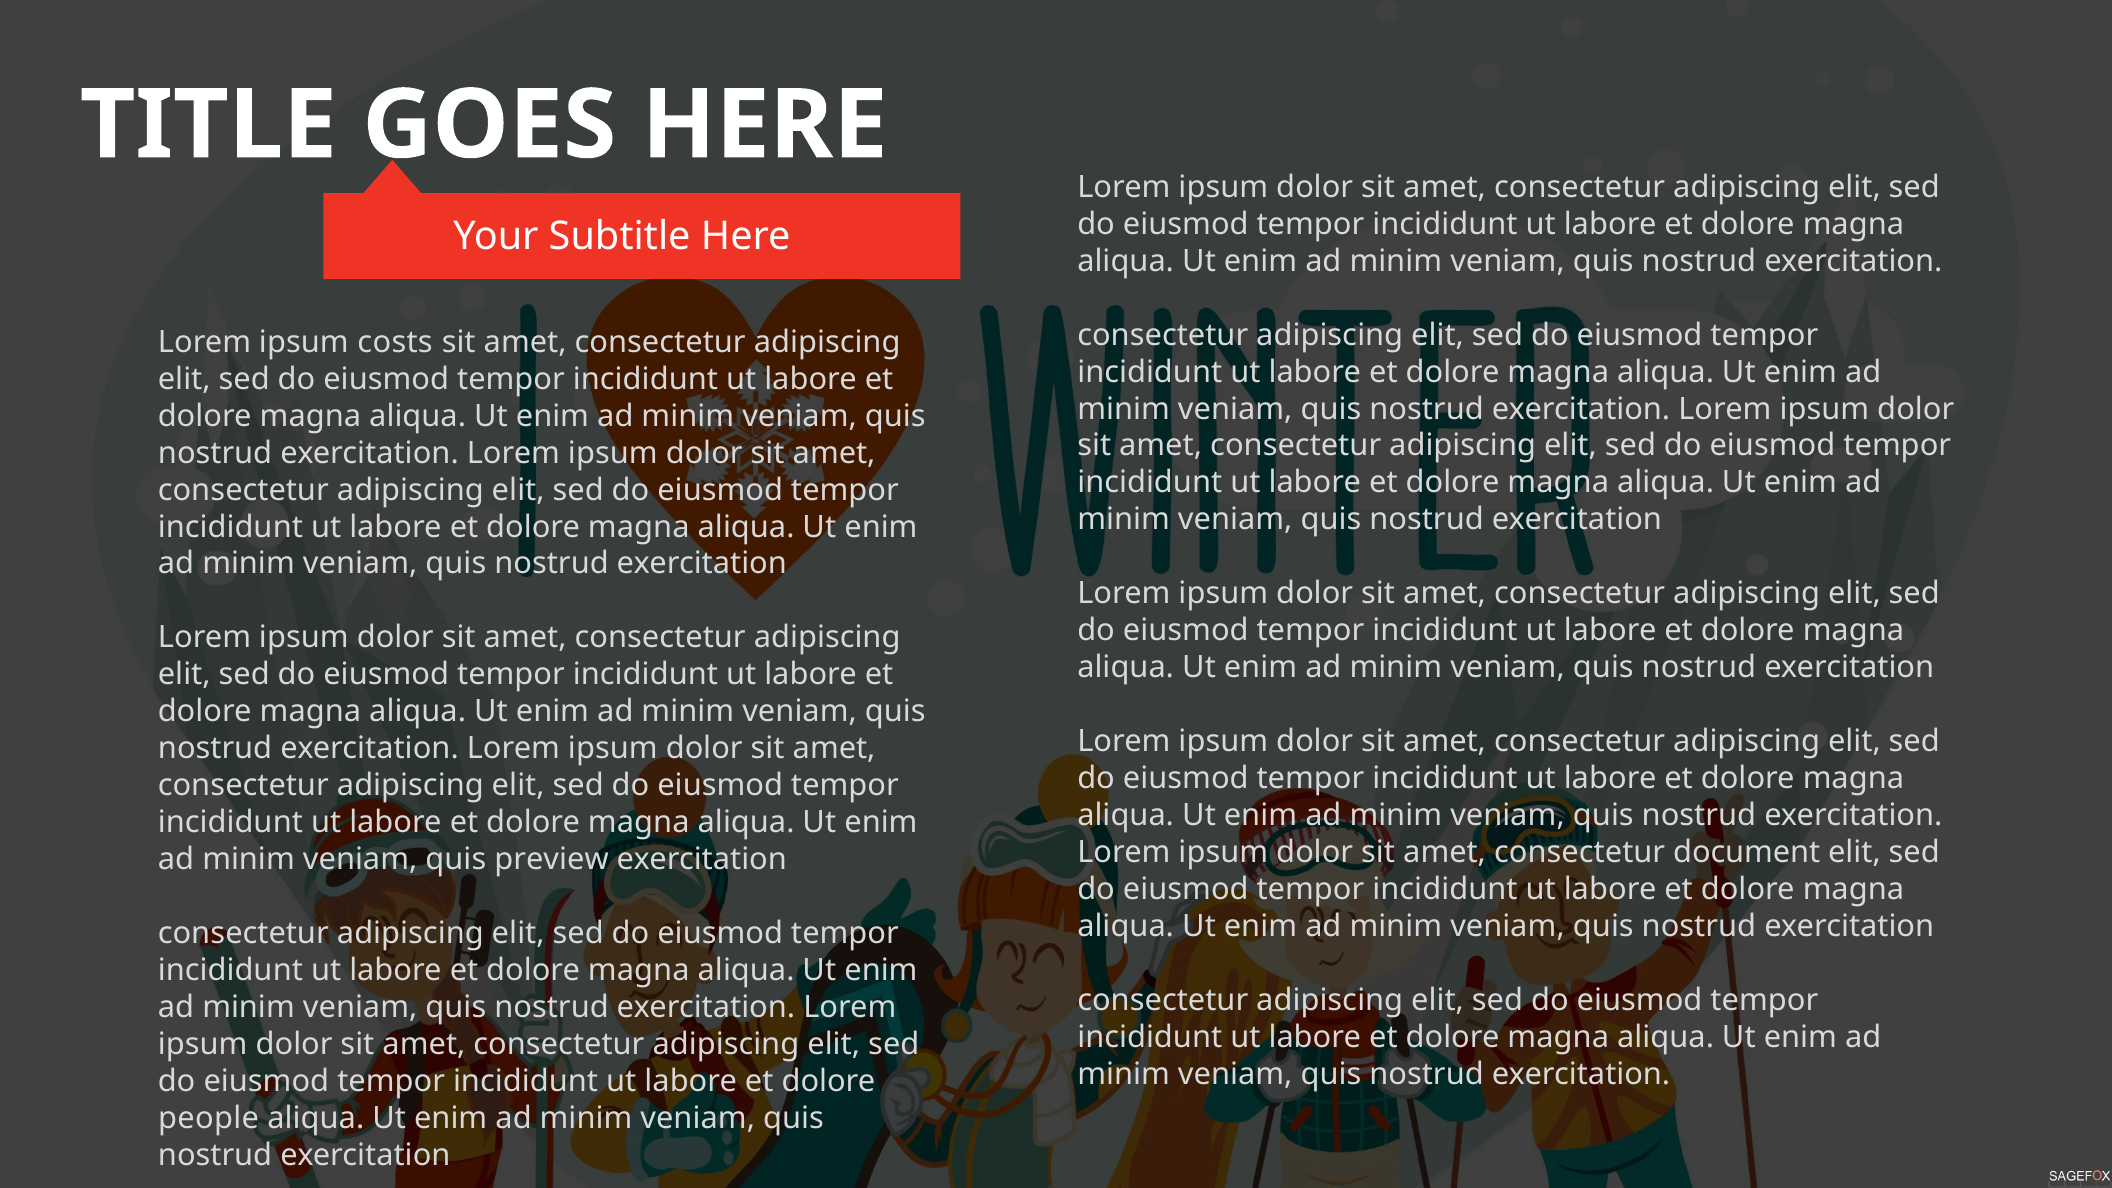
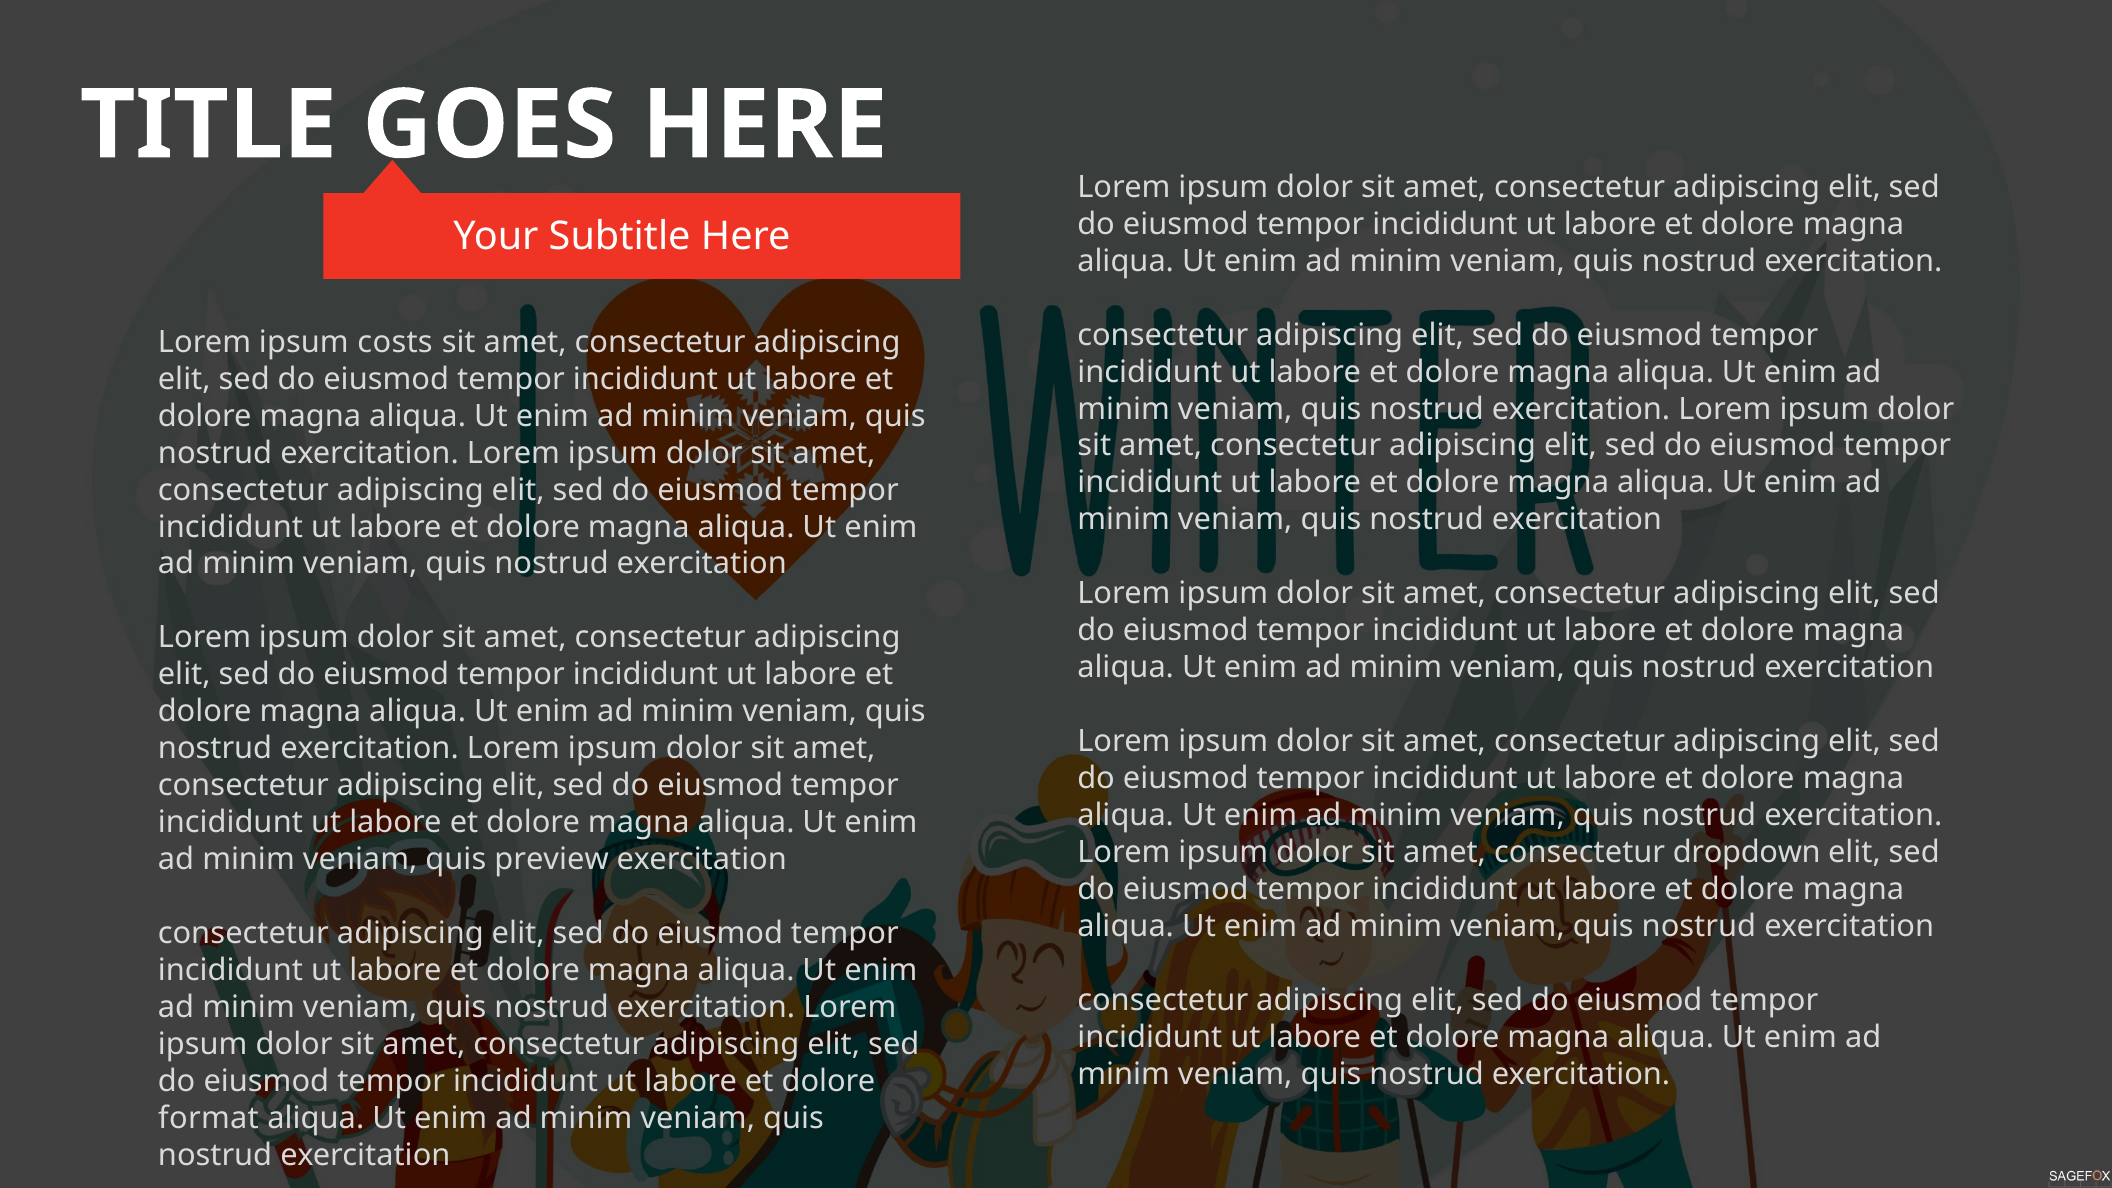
document: document -> dropdown (1747, 853)
people: people -> format (209, 1119)
